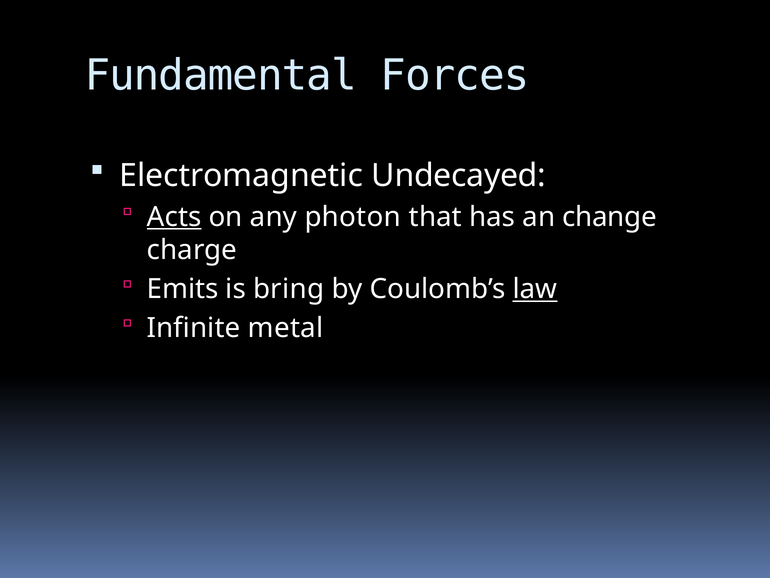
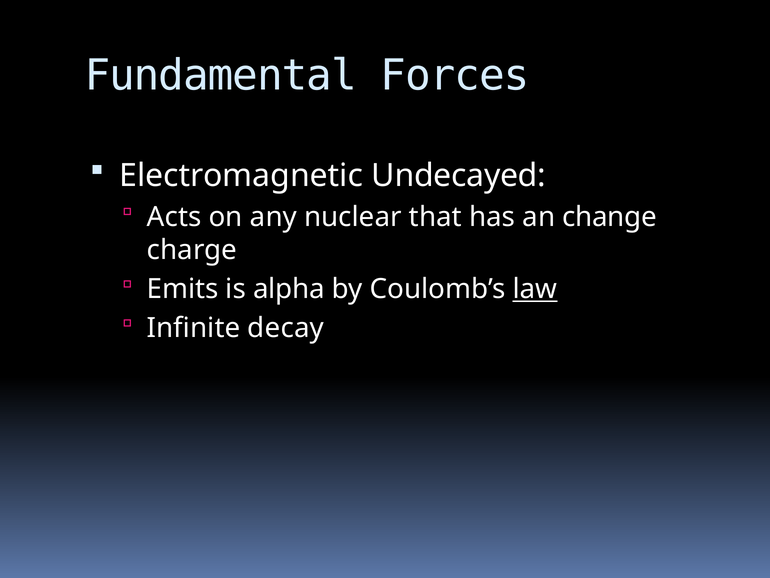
Acts underline: present -> none (174, 217)
photon: photon -> nuclear (353, 217)
bring: bring -> alpha (289, 289)
metal: metal -> decay (286, 328)
